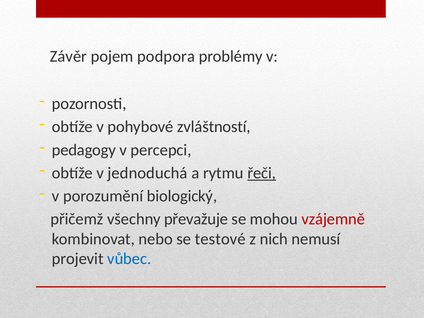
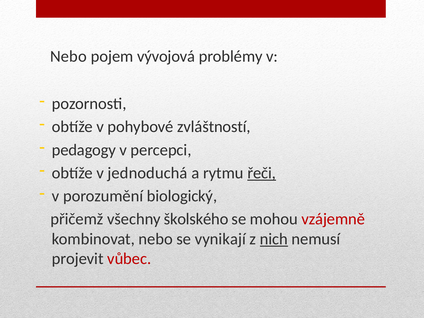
Závěr: Závěr -> Nebo (68, 57)
podpora: podpora -> vývojová (166, 57)
převažuje: převažuje -> školského (196, 219)
testové: testové -> vynikají (220, 239)
nich underline: none -> present (274, 239)
vůbec colour: blue -> red (129, 259)
